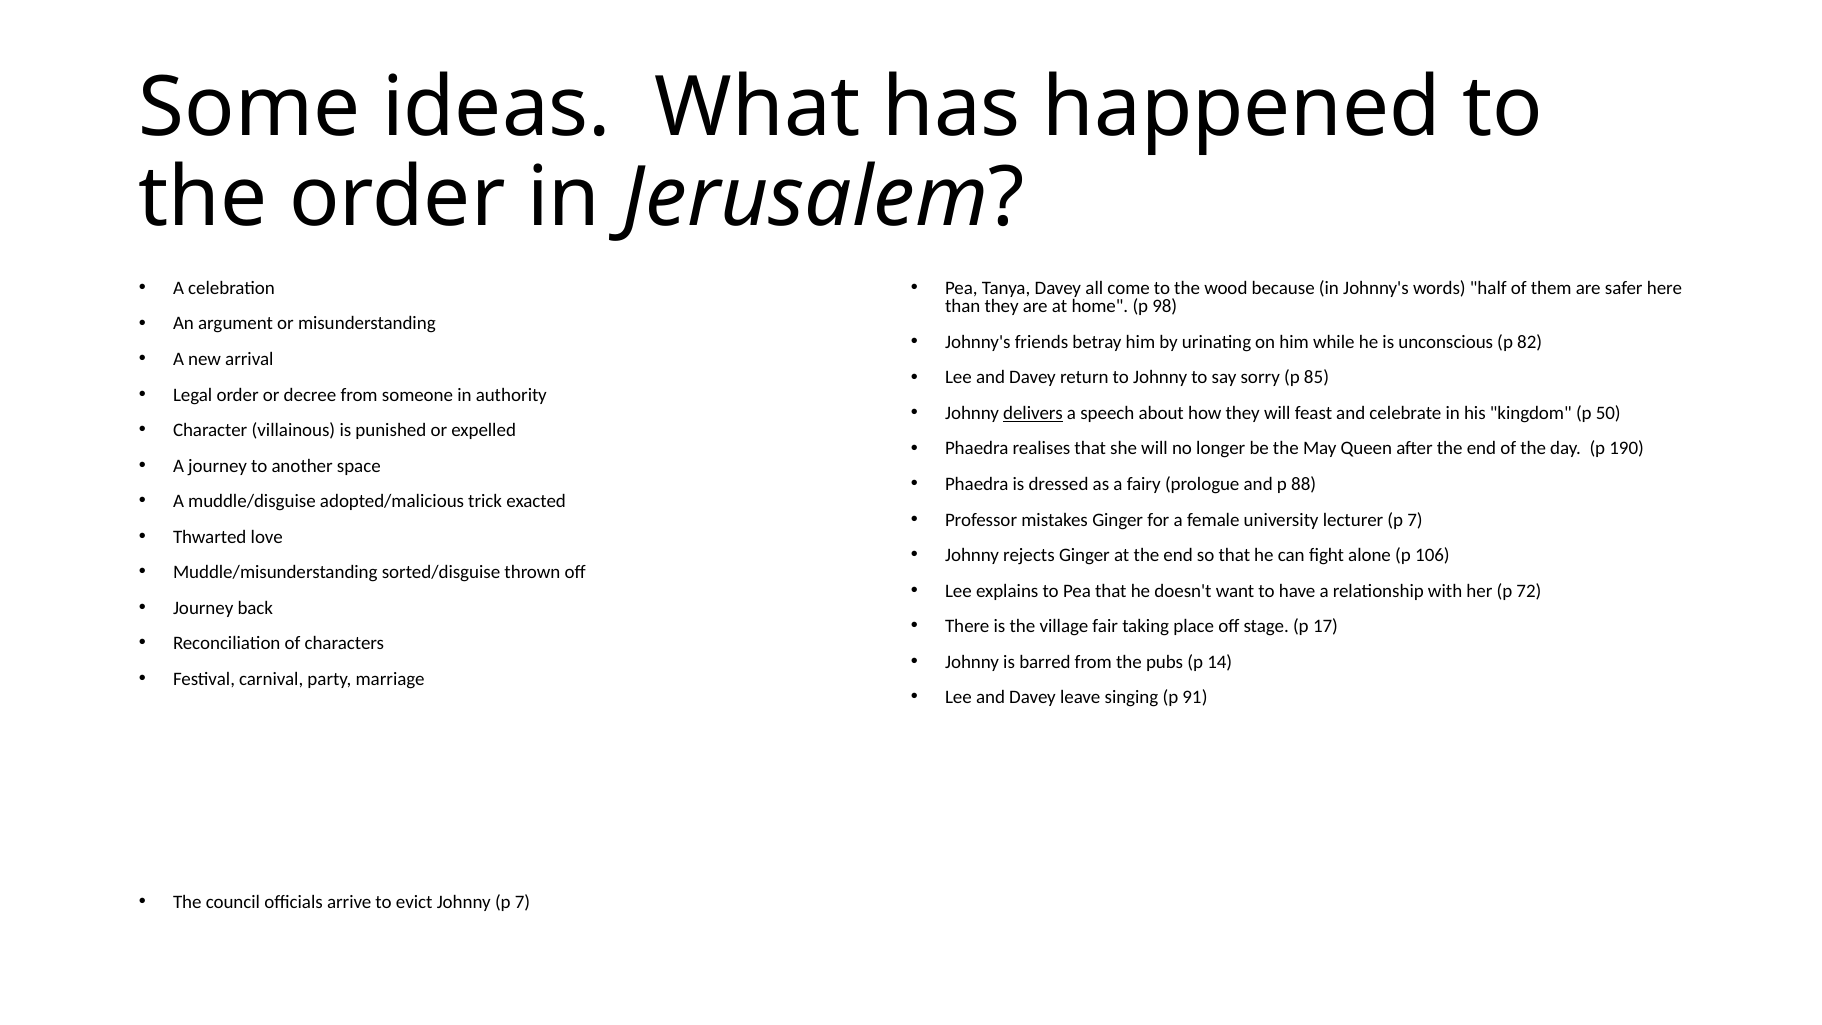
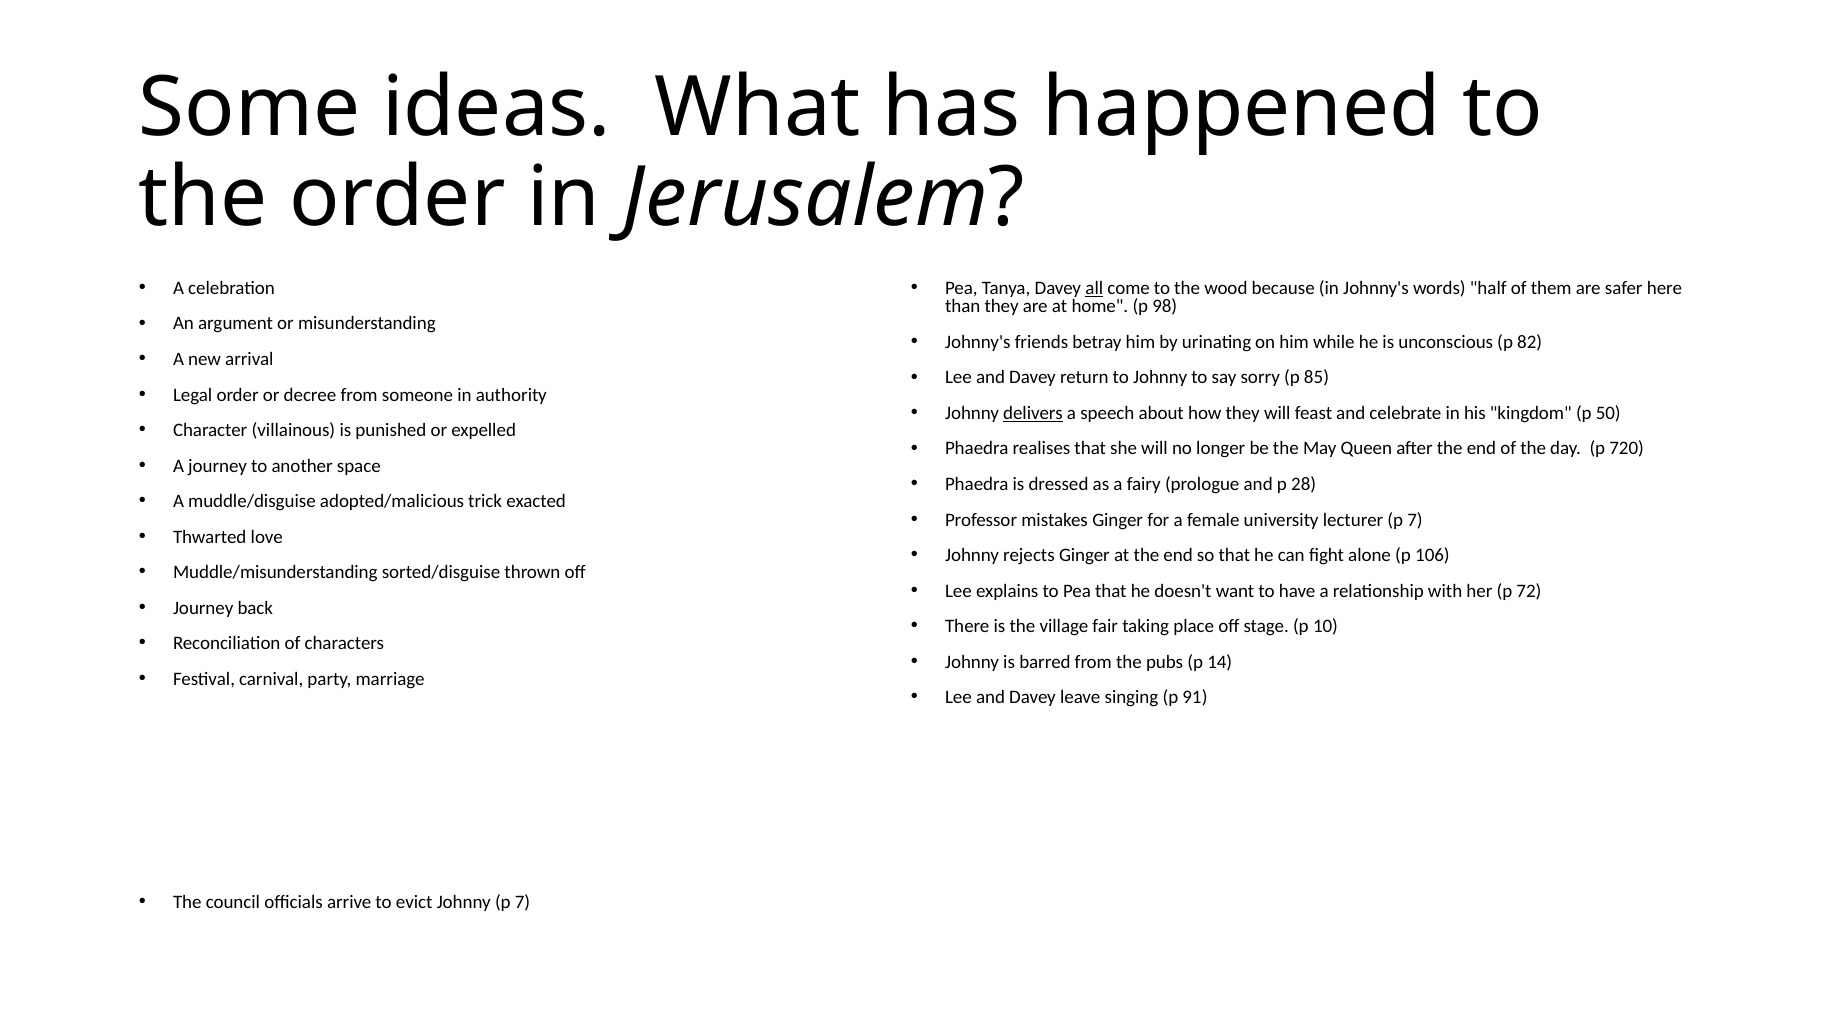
all underline: none -> present (1094, 288)
190: 190 -> 720 (1627, 449)
88: 88 -> 28 (1304, 484)
17: 17 -> 10 (1325, 626)
